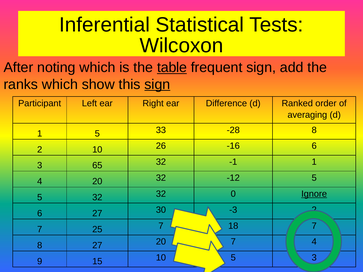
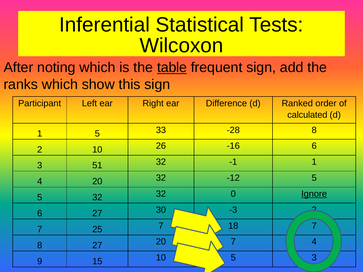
sign underline: present -> none (157, 84)
averaging: averaging -> calculated (307, 115)
65: 65 -> 51 (97, 166)
